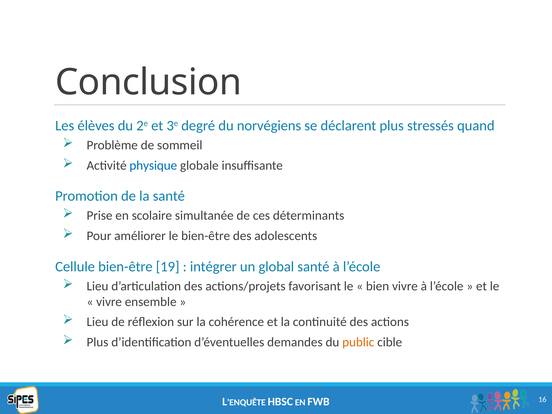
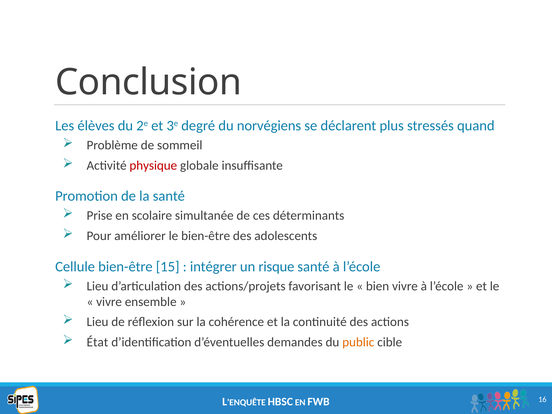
physique colour: blue -> red (153, 165)
19: 19 -> 15 (168, 267)
global: global -> risque (276, 267)
Plus: Plus -> État (97, 342)
